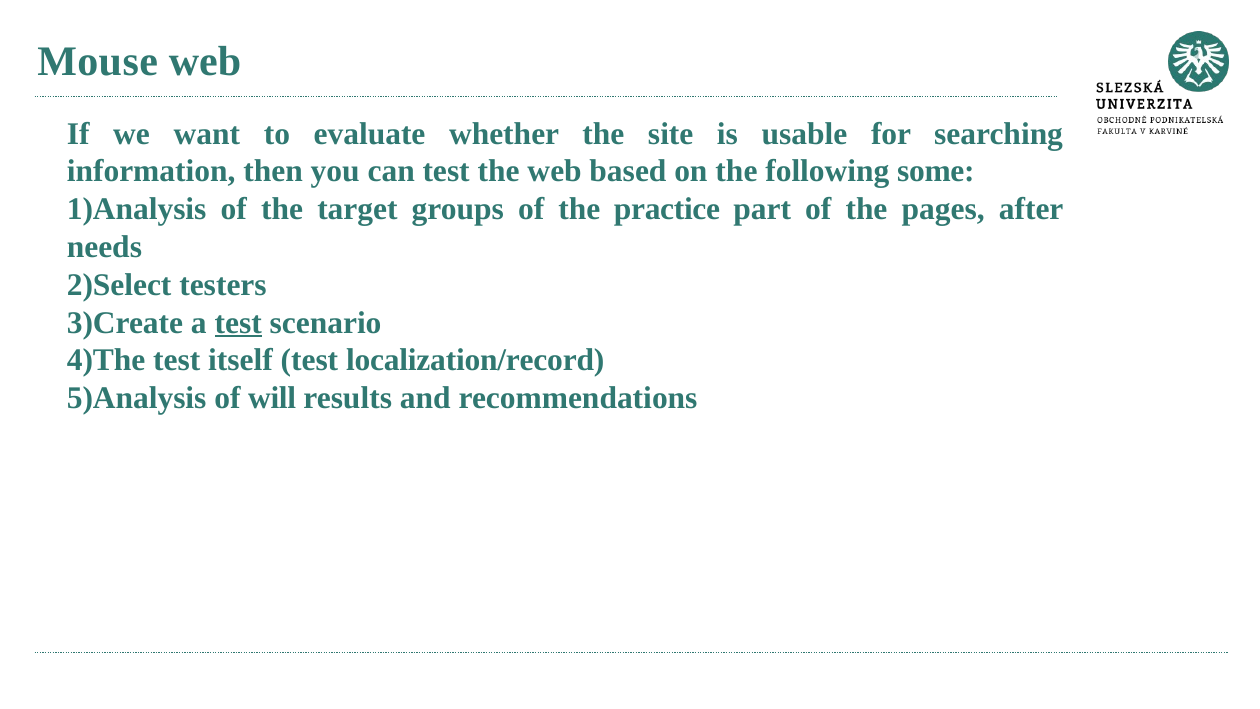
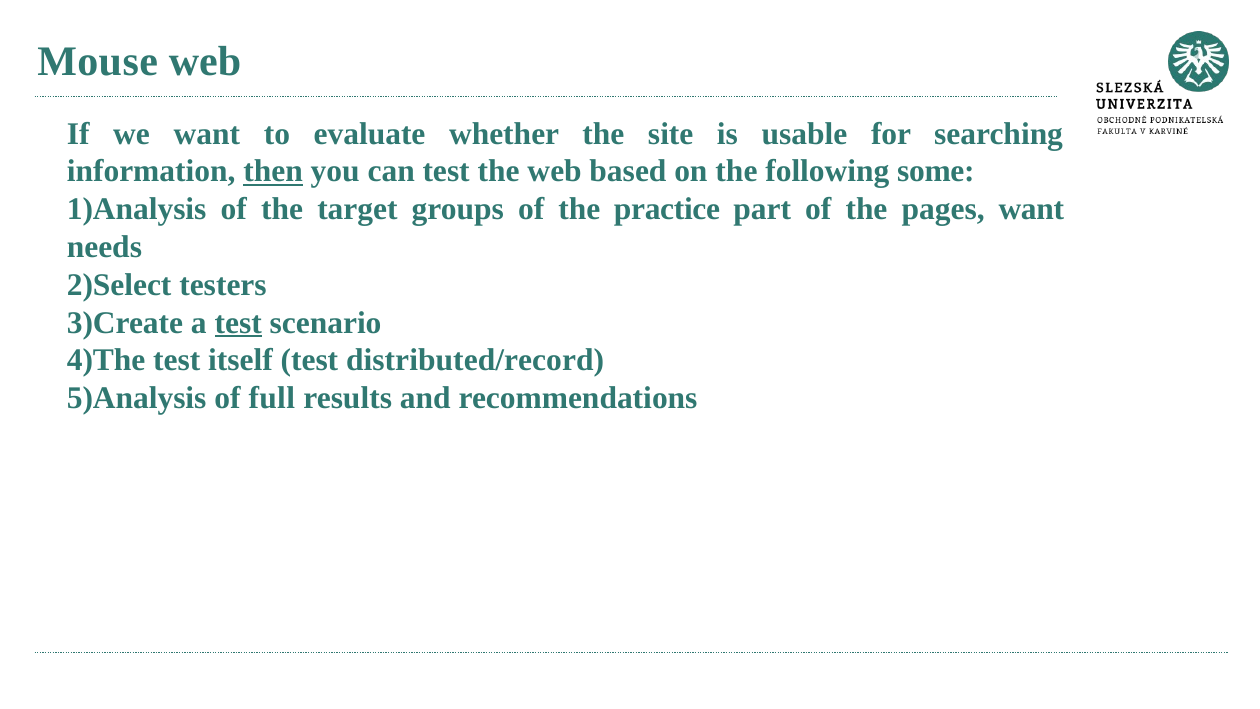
then underline: none -> present (273, 171)
pages after: after -> want (1031, 209)
localization/record: localization/record -> distributed/record (475, 360)
will: will -> full (272, 398)
